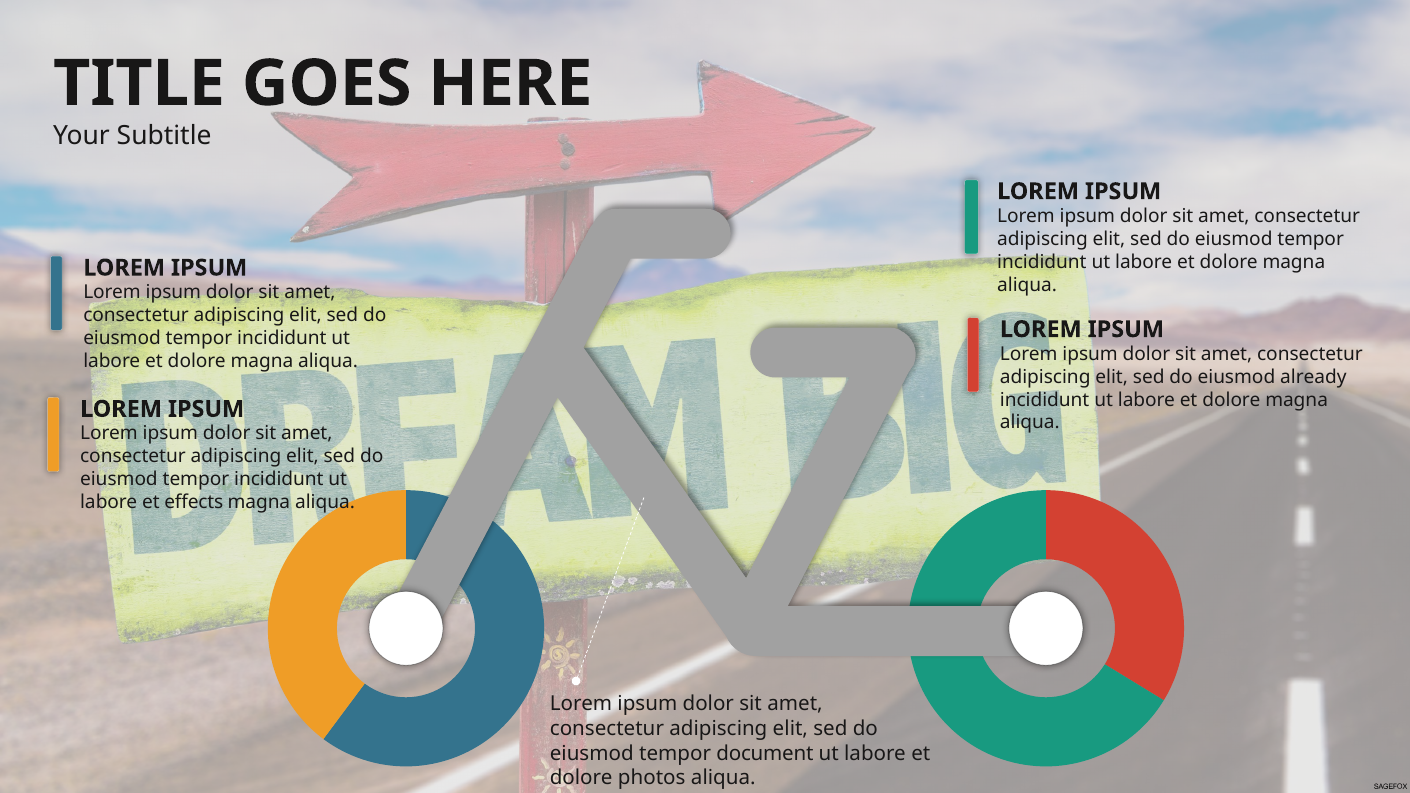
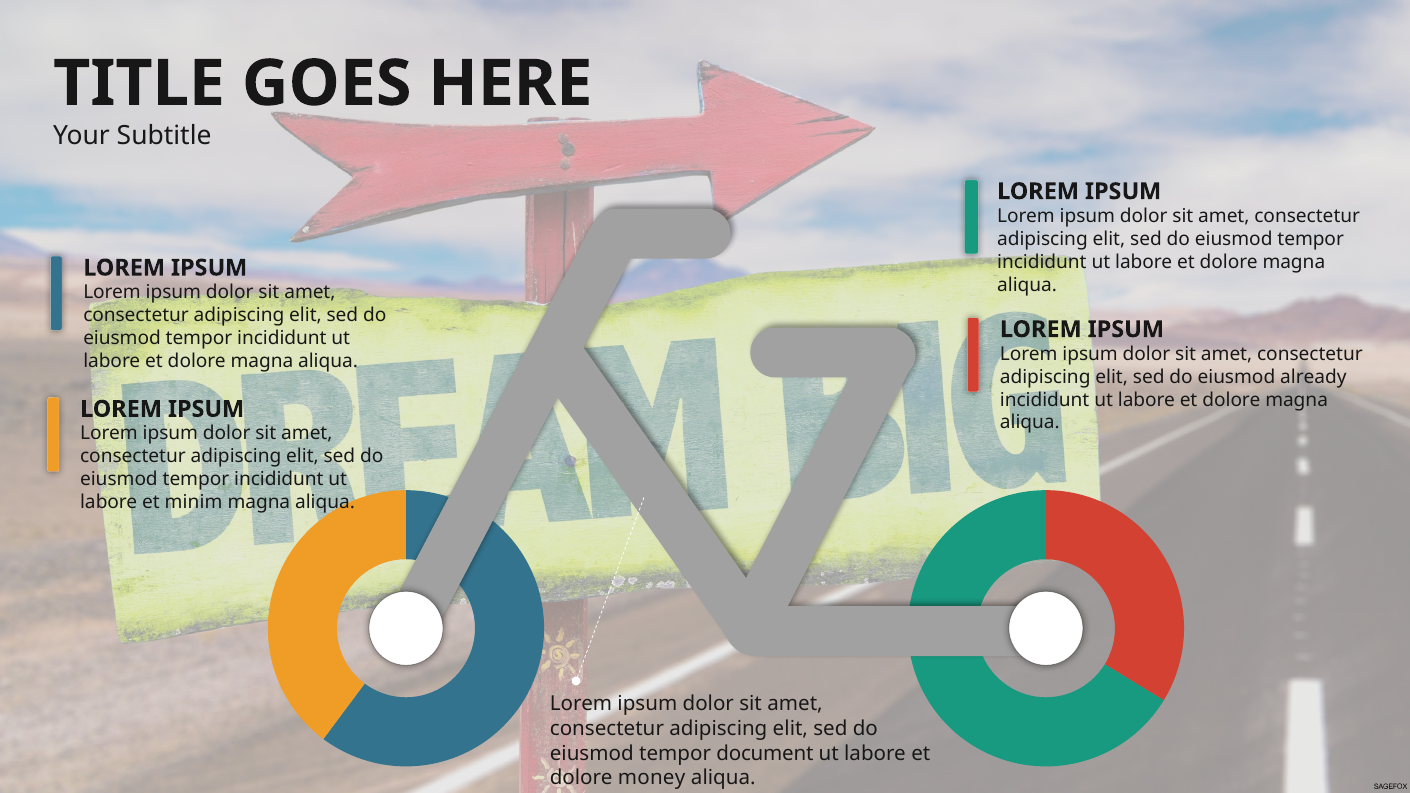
effects: effects -> minim (194, 502)
photos: photos -> money (652, 778)
